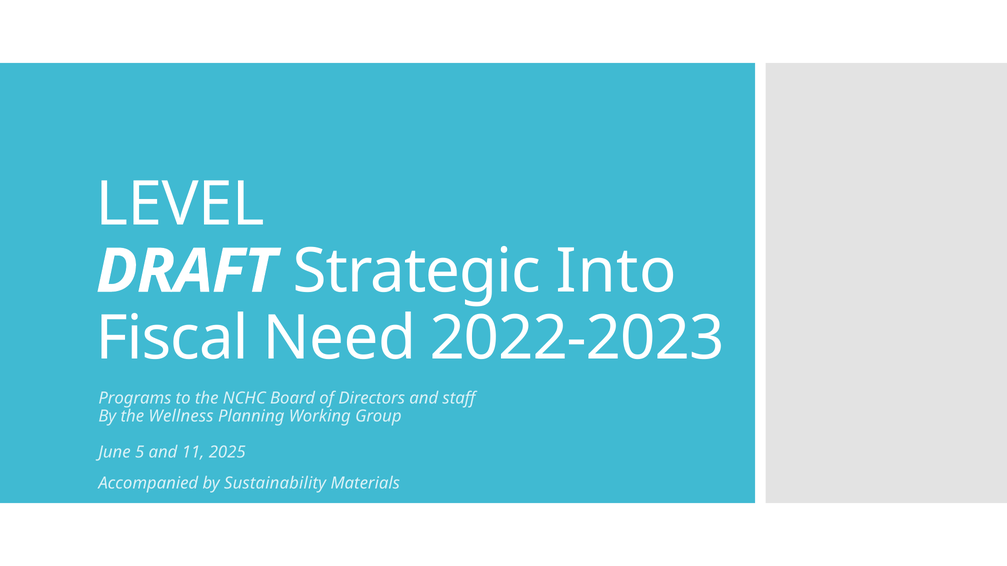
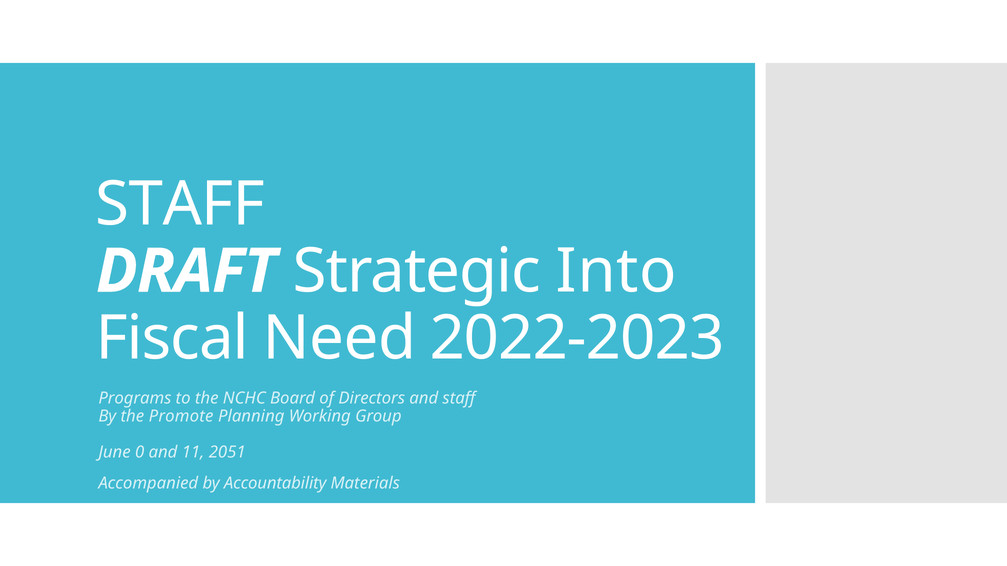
LEVEL: LEVEL -> STAFF (180, 205)
Wellness: Wellness -> Promote (181, 417)
5: 5 -> 0 (140, 453)
2025: 2025 -> 2051 (227, 453)
Sustainability: Sustainability -> Accountability (275, 483)
